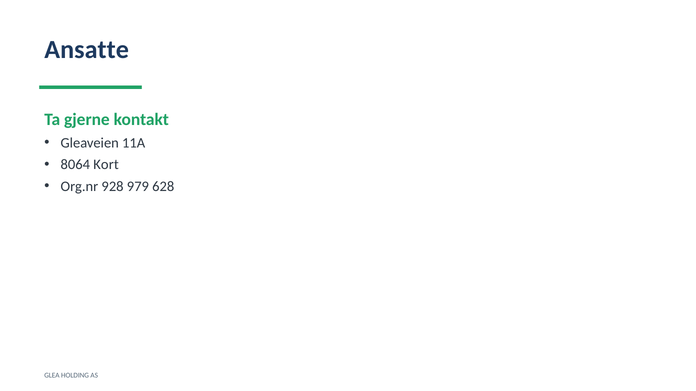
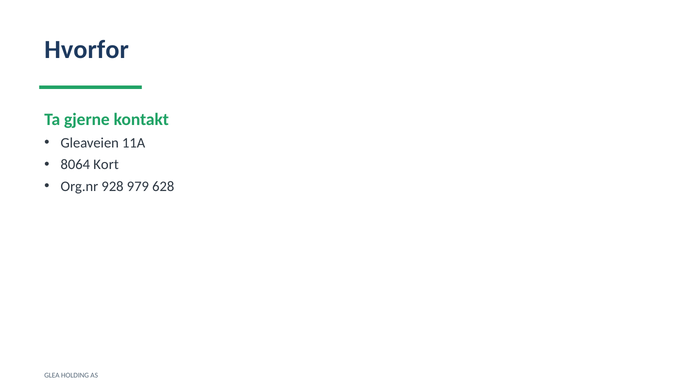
Ansatte: Ansatte -> Hvorfor (87, 50)
